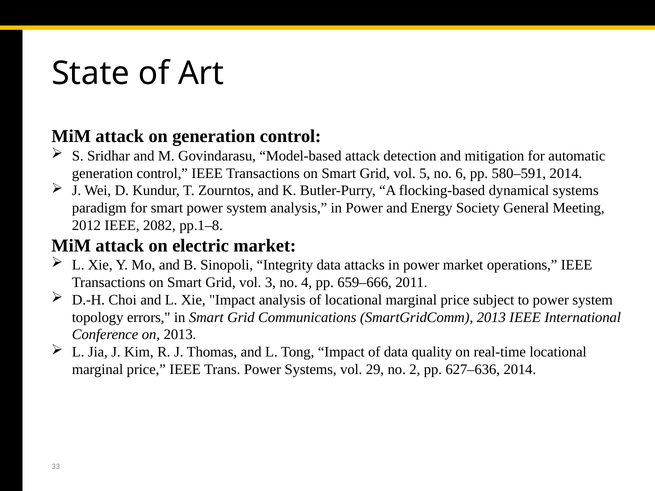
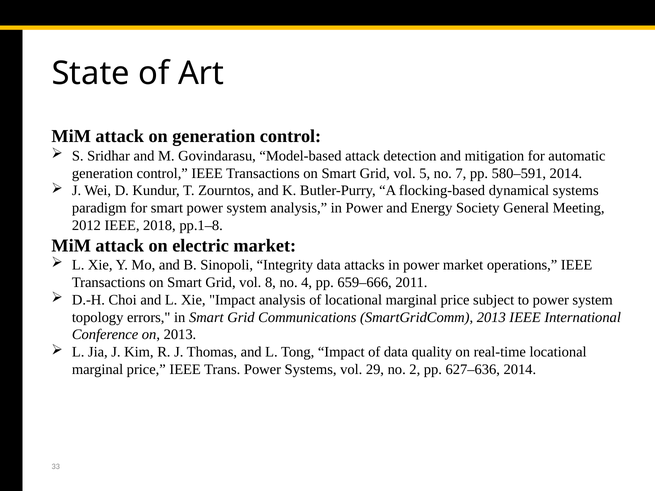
6: 6 -> 7 (461, 173)
2082: 2082 -> 2018 (159, 226)
3: 3 -> 8 (270, 282)
